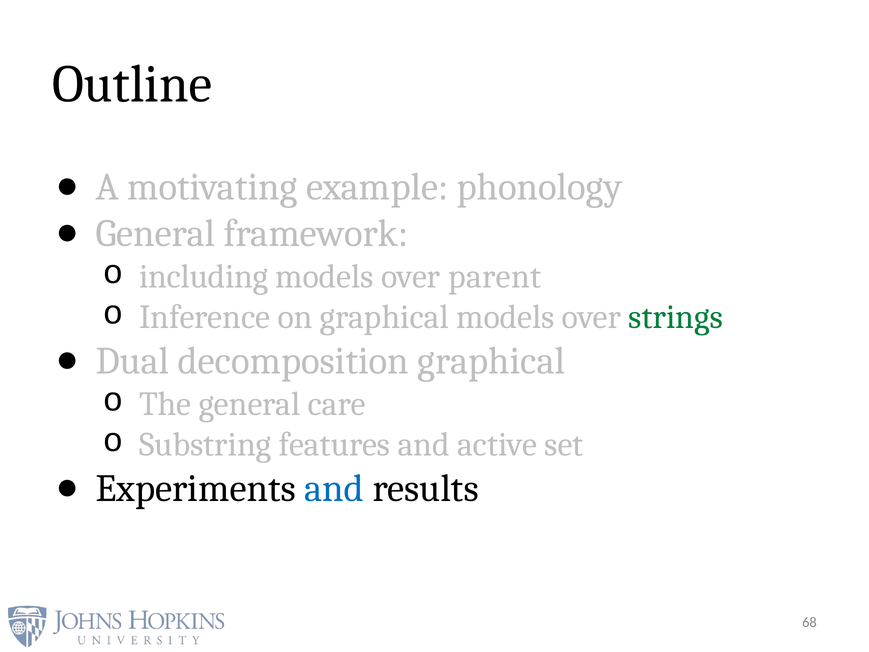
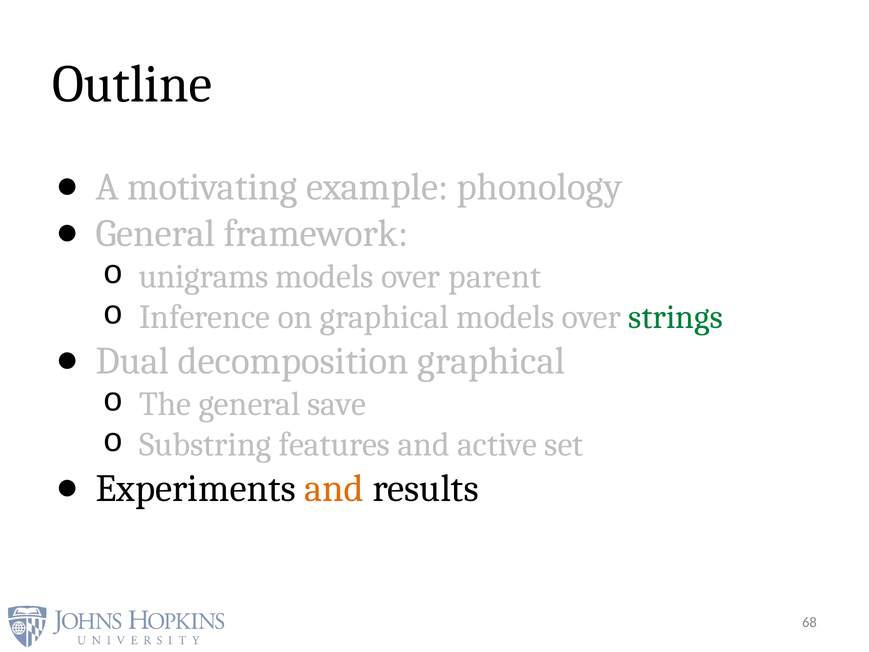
including: including -> unigrams (204, 277)
care: care -> save (337, 404)
and colour: blue -> orange (334, 488)
